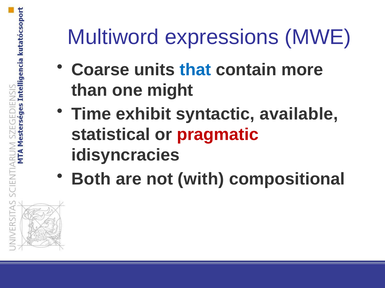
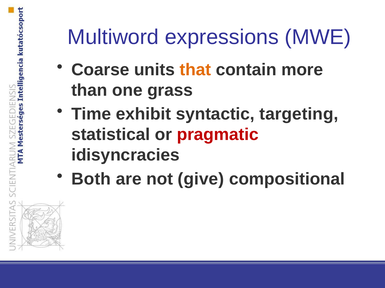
that colour: blue -> orange (195, 70)
might: might -> grass (170, 90)
available: available -> targeting (299, 114)
with: with -> give (201, 179)
